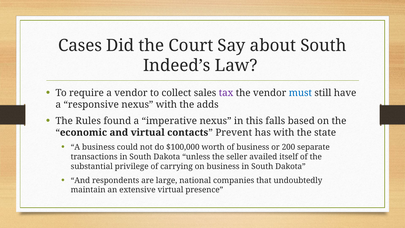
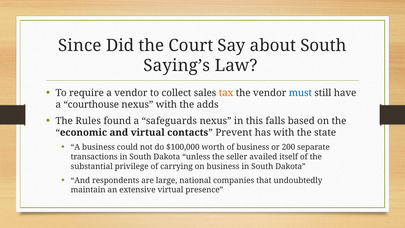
Cases: Cases -> Since (80, 45)
Indeed’s: Indeed’s -> Saying’s (177, 66)
tax colour: purple -> orange (226, 93)
responsive: responsive -> courthouse (91, 105)
imperative: imperative -> safeguards (169, 121)
